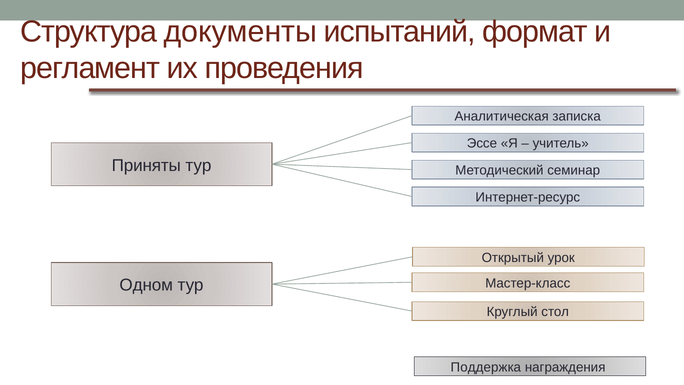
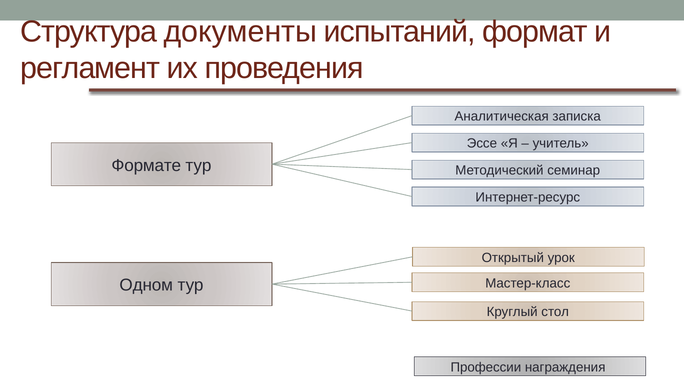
Приняты: Приняты -> Формате (146, 165)
Поддержка: Поддержка -> Профессии (486, 367)
